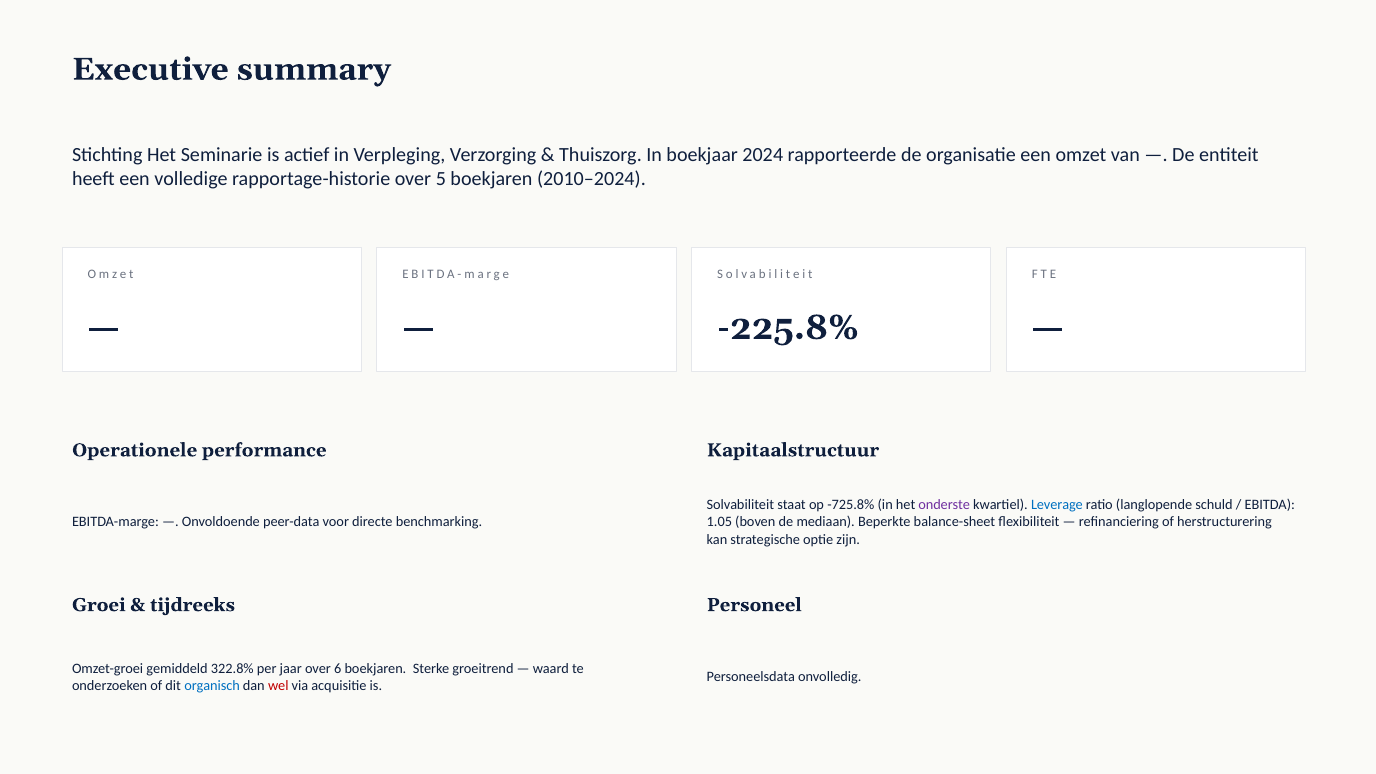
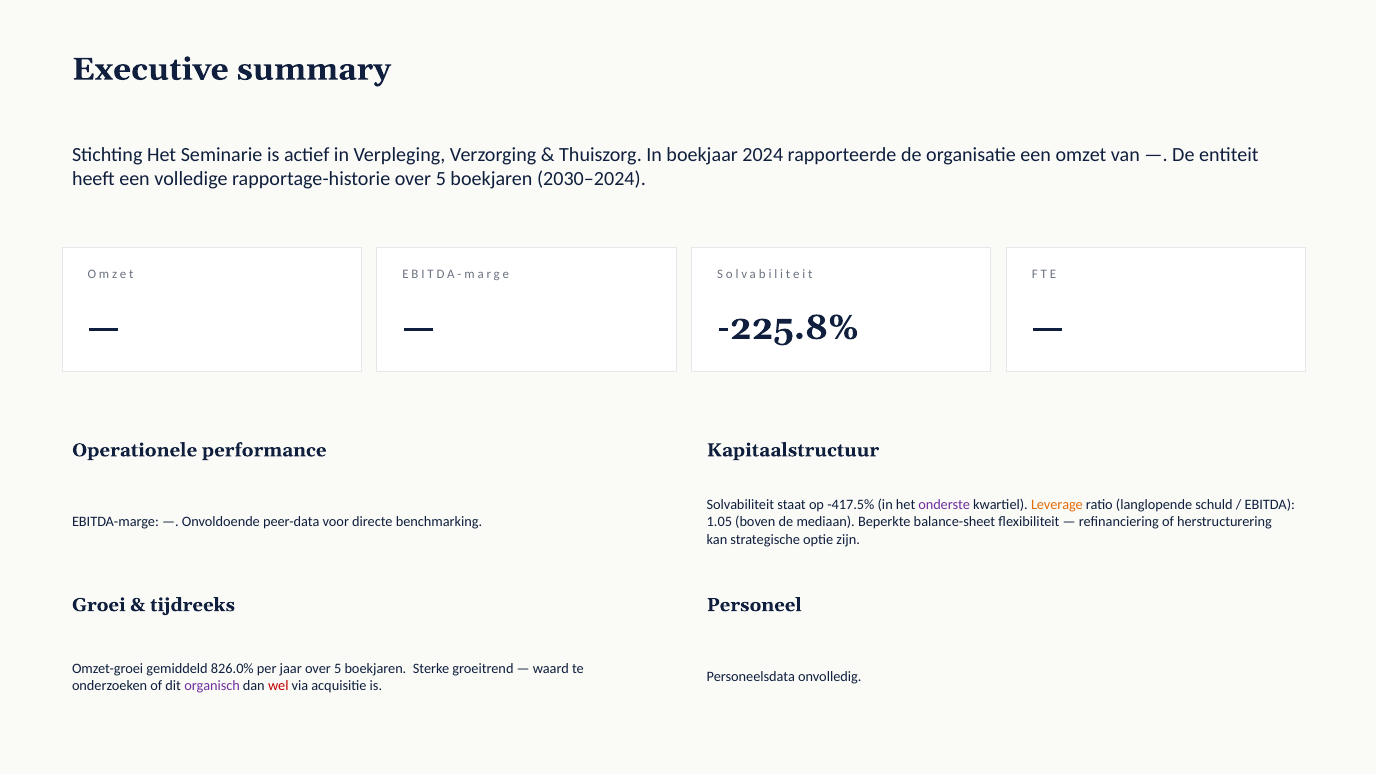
2010–2024: 2010–2024 -> 2030–2024 (591, 179)
-725.8%: -725.8% -> -417.5% (851, 505)
Leverage colour: blue -> orange (1057, 505)
322.8%: 322.8% -> 826.0% (232, 668)
jaar over 6: 6 -> 5 (338, 668)
organisch colour: blue -> purple (212, 686)
